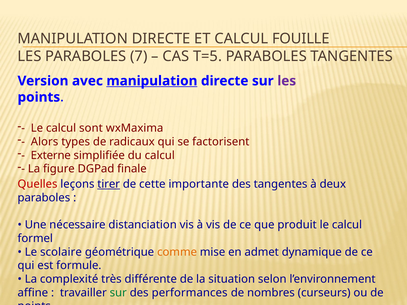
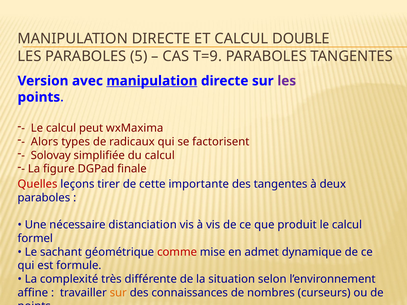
FOUILLE: FOUILLE -> DOUBLE (301, 39)
7: 7 -> 5 (139, 56)
T=5: T=5 -> T=9 (207, 56)
sont: sont -> peut (91, 128)
Externe: Externe -> Solovay (51, 155)
tirer underline: present -> none (109, 184)
scolaire: scolaire -> sachant (61, 252)
comme colour: orange -> red (177, 252)
sur colour: green -> orange (118, 293)
performances: performances -> connaissances (190, 293)
